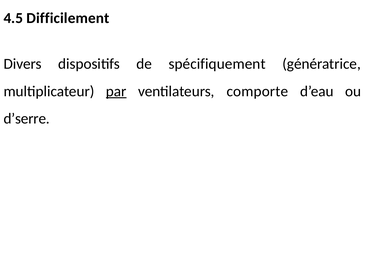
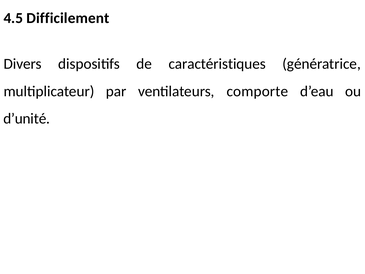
spécifiquement: spécifiquement -> caractéristiques (217, 64)
par underline: present -> none (116, 91)
d’serre: d’serre -> d’unité (27, 119)
